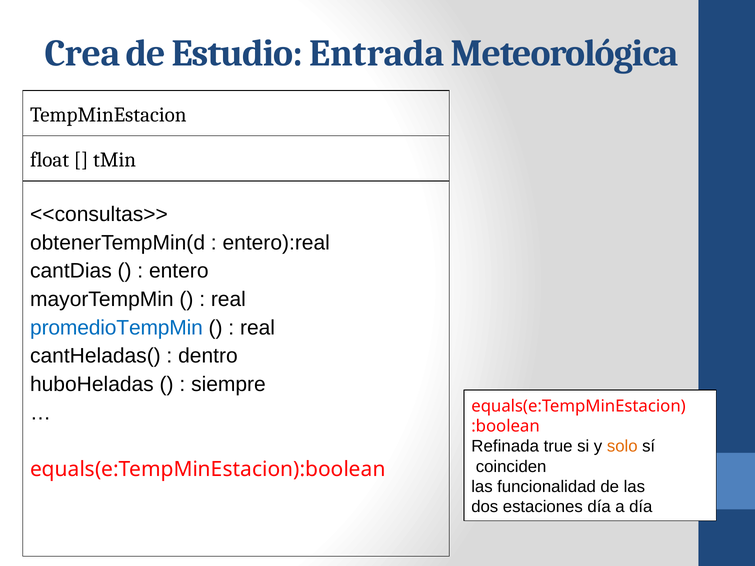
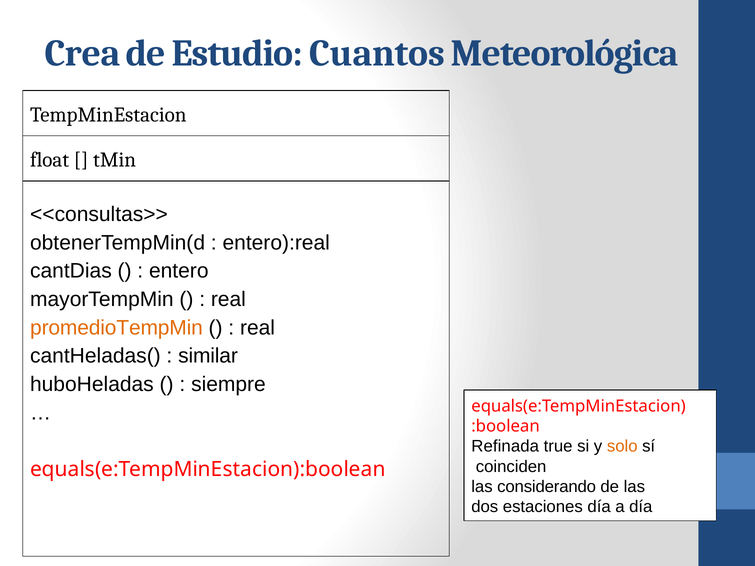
Entrada: Entrada -> Cuantos (377, 54)
promedioTempMin colour: blue -> orange (116, 328)
dentro: dentro -> similar (208, 356)
funcionalidad: funcionalidad -> considerando (547, 487)
